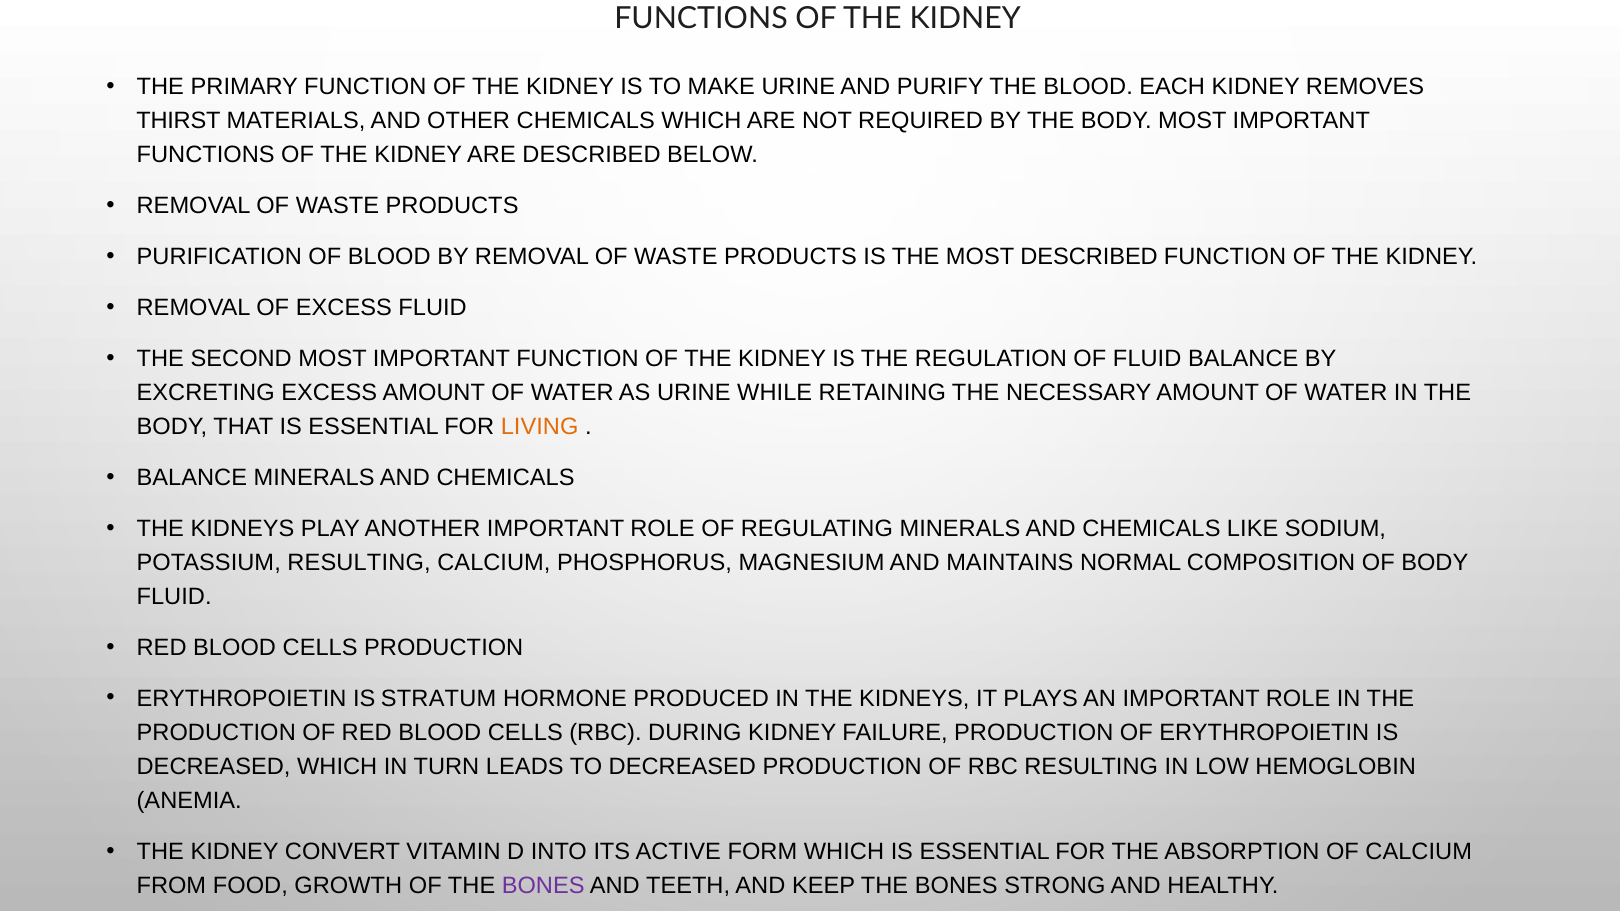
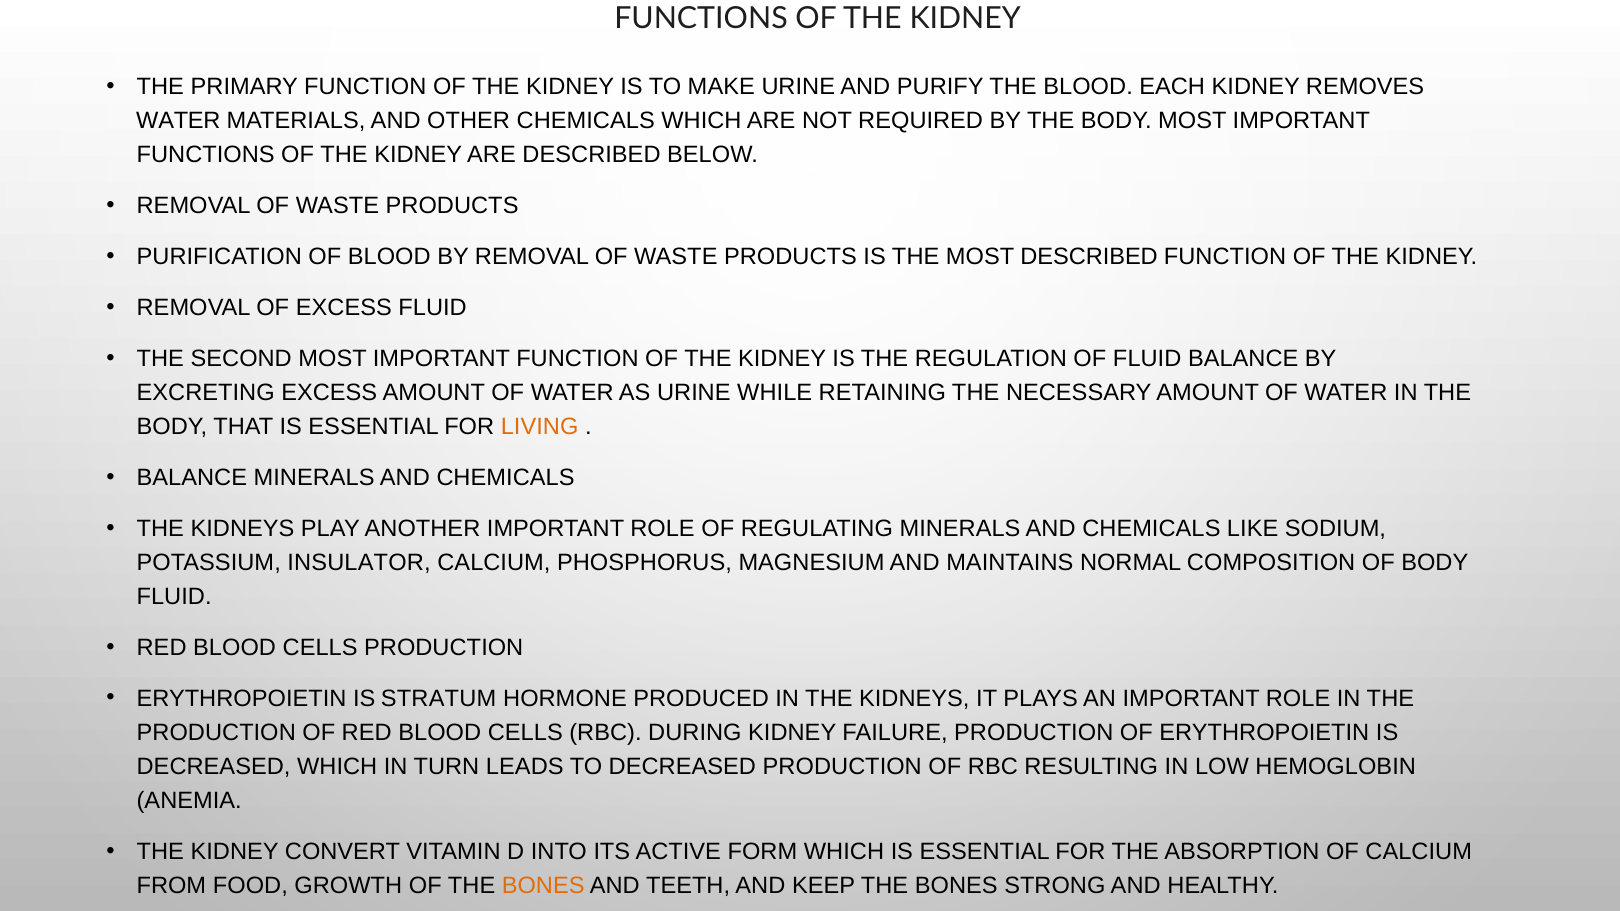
THIRST: THIRST -> WATER (178, 121)
POTASSIUM RESULTING: RESULTING -> INSULATOR (359, 563)
BONES colour: purple -> orange (543, 886)
